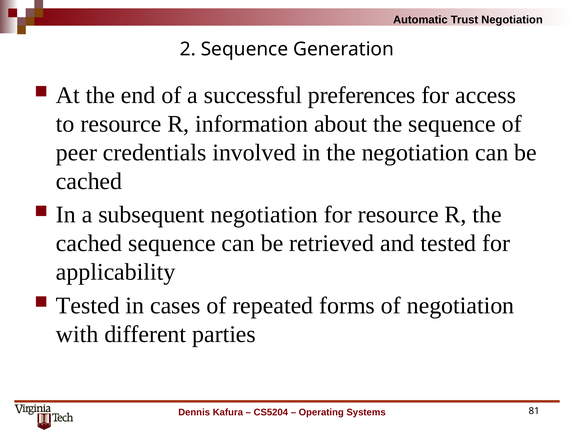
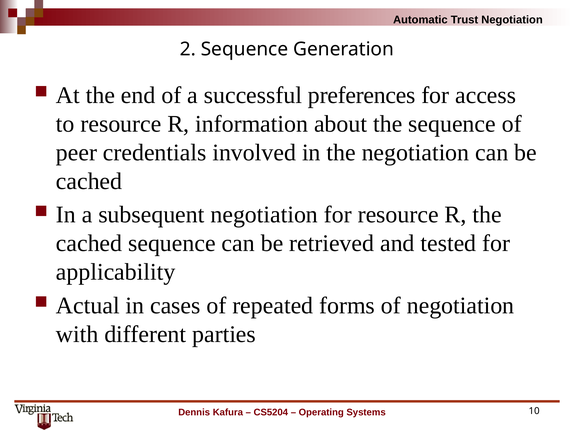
Tested: Tested -> Actual (88, 306)
81: 81 -> 10 (534, 411)
